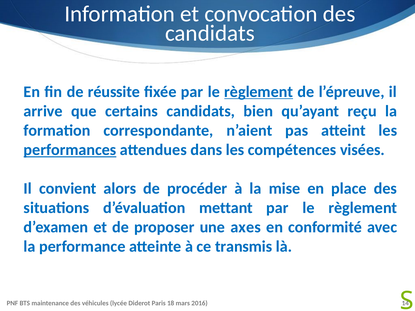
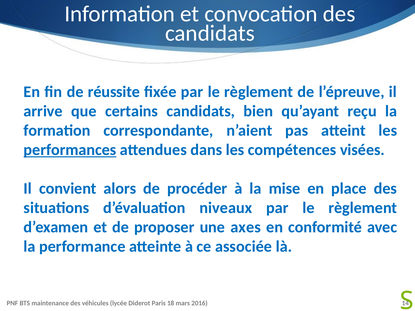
règlement underline: present -> none (259, 92)
mettant: mettant -> niveaux (226, 208)
transmis: transmis -> associée (244, 247)
